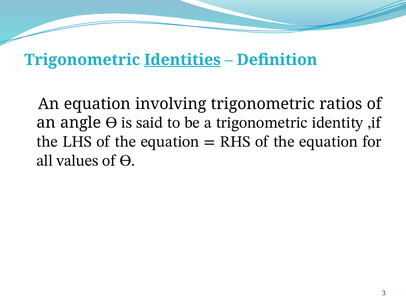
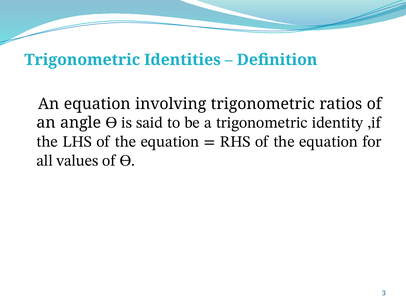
Identities underline: present -> none (182, 60)
